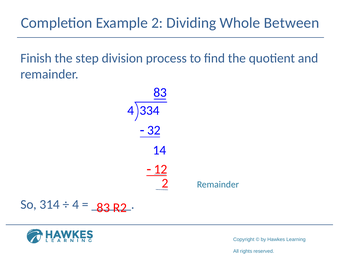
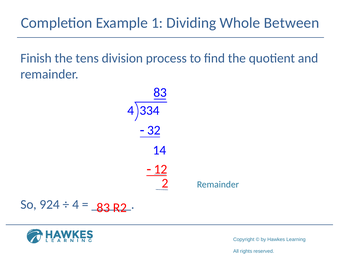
Example 2: 2 -> 1 (157, 23)
step: step -> tens (87, 58)
314: 314 -> 924 (50, 204)
